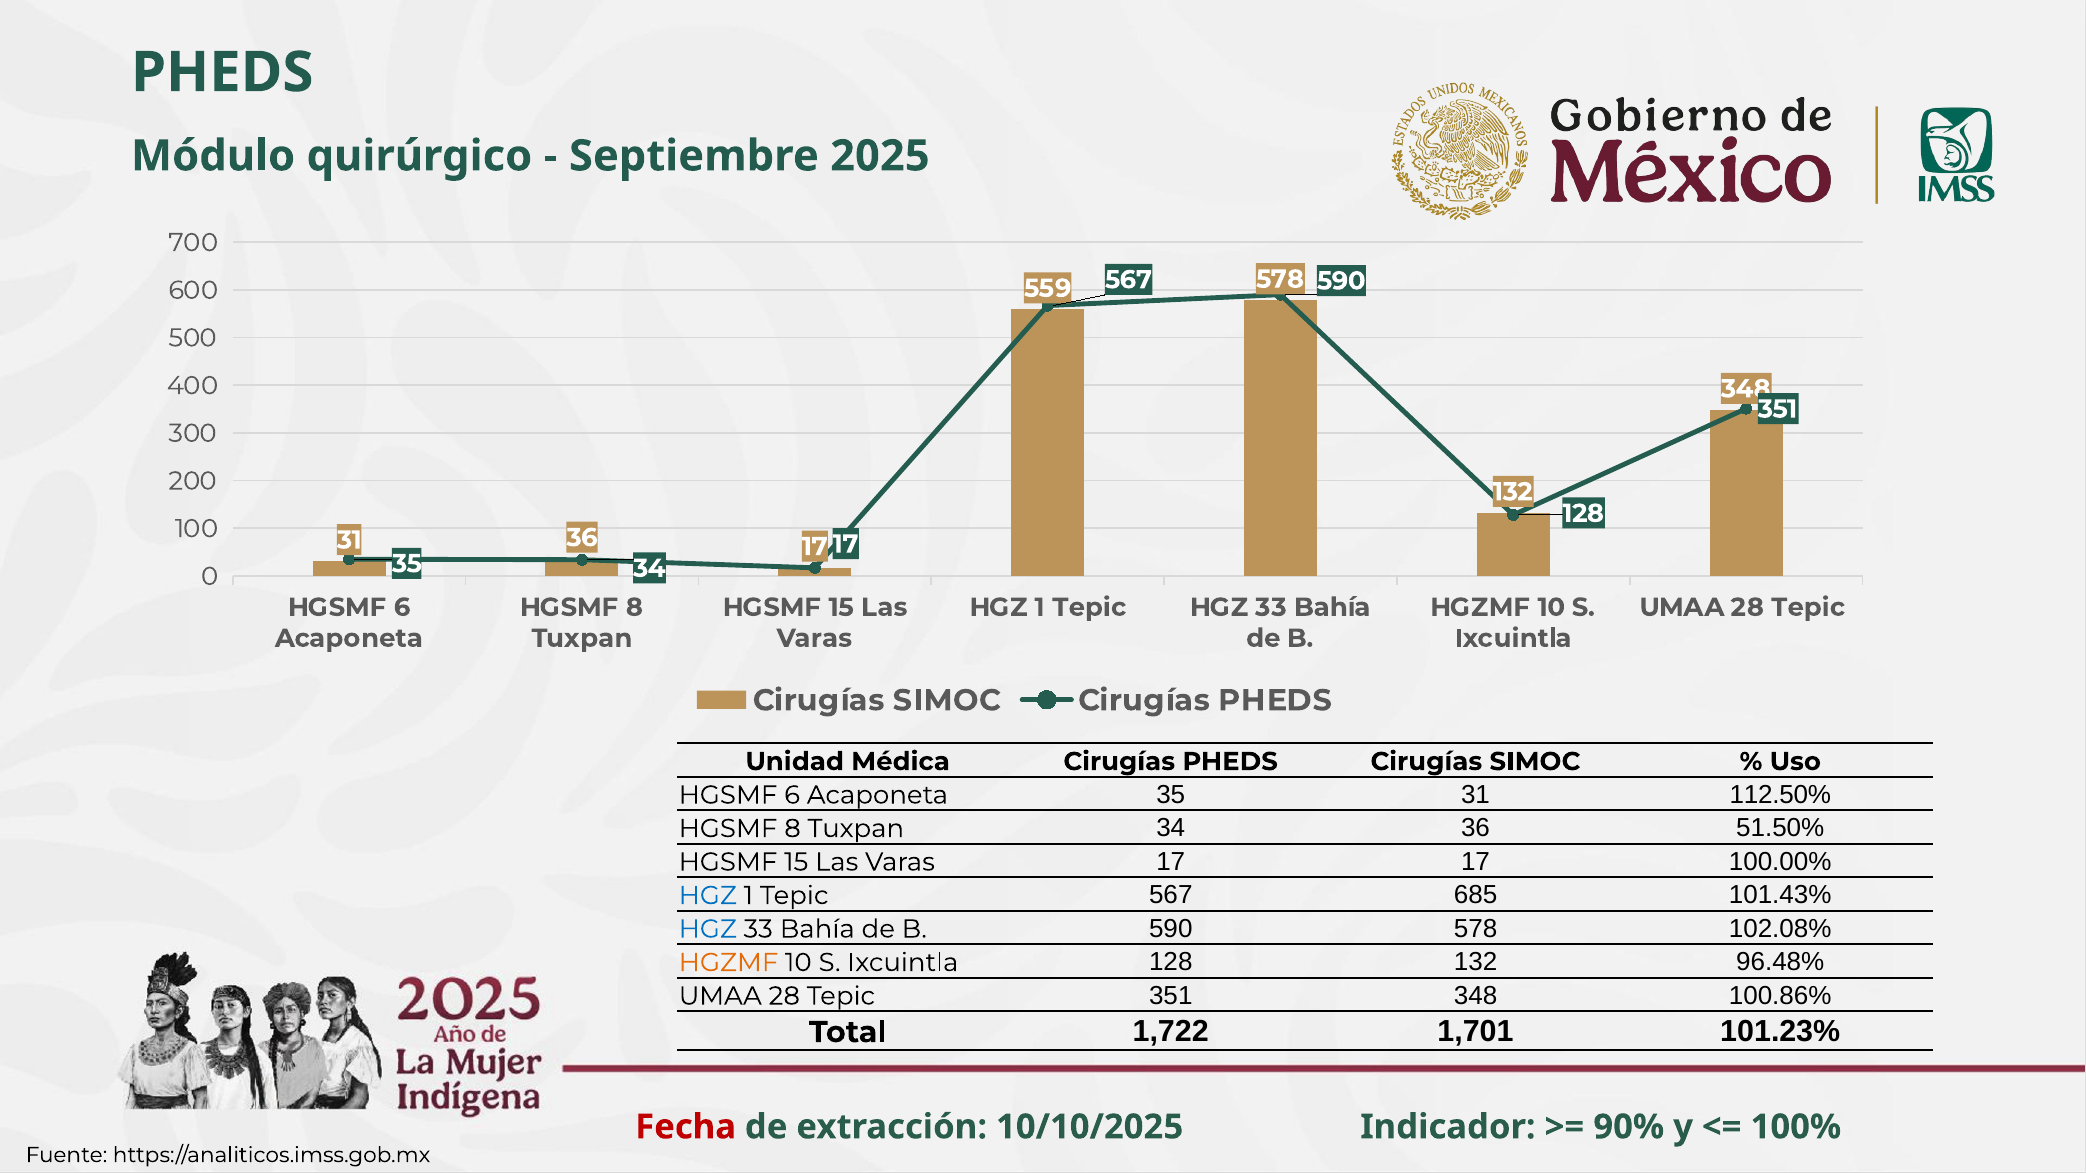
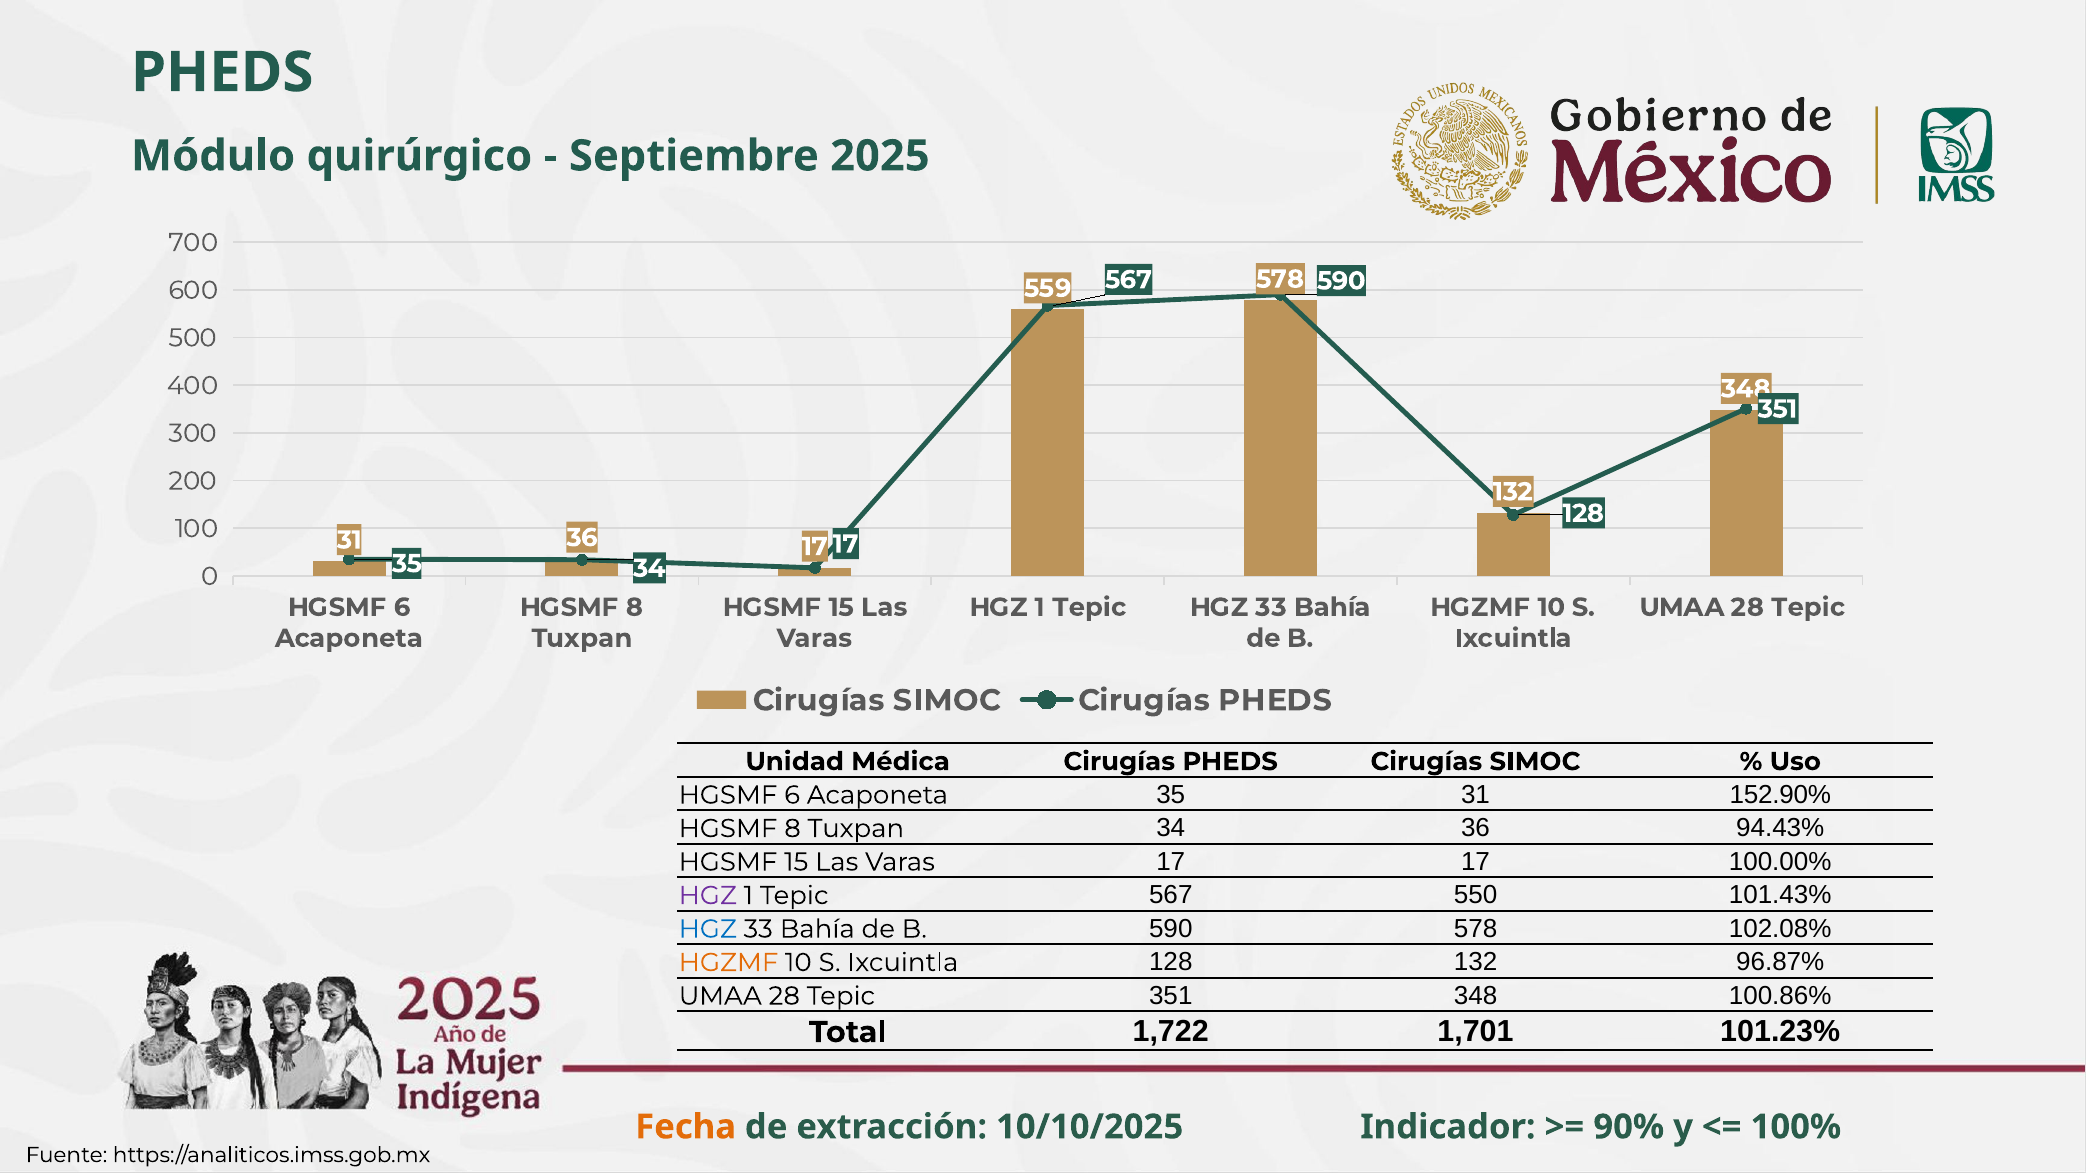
112.50%: 112.50% -> 152.90% (1780, 795)
51.50%: 51.50% -> 94.43% (1780, 829)
HGZ colour: blue -> purple (708, 896)
685: 685 -> 550 (1476, 896)
96.48%: 96.48% -> 96.87% (1780, 963)
Fecha colour: red -> orange (686, 1127)
